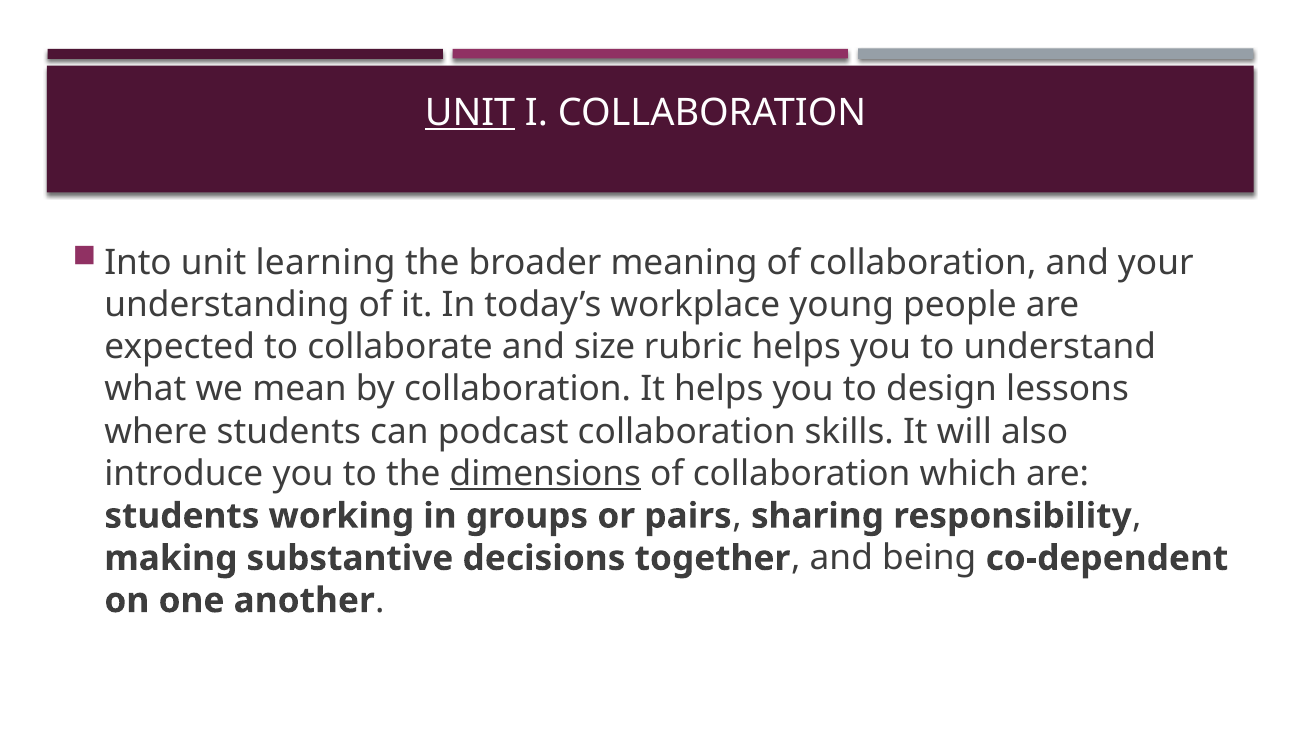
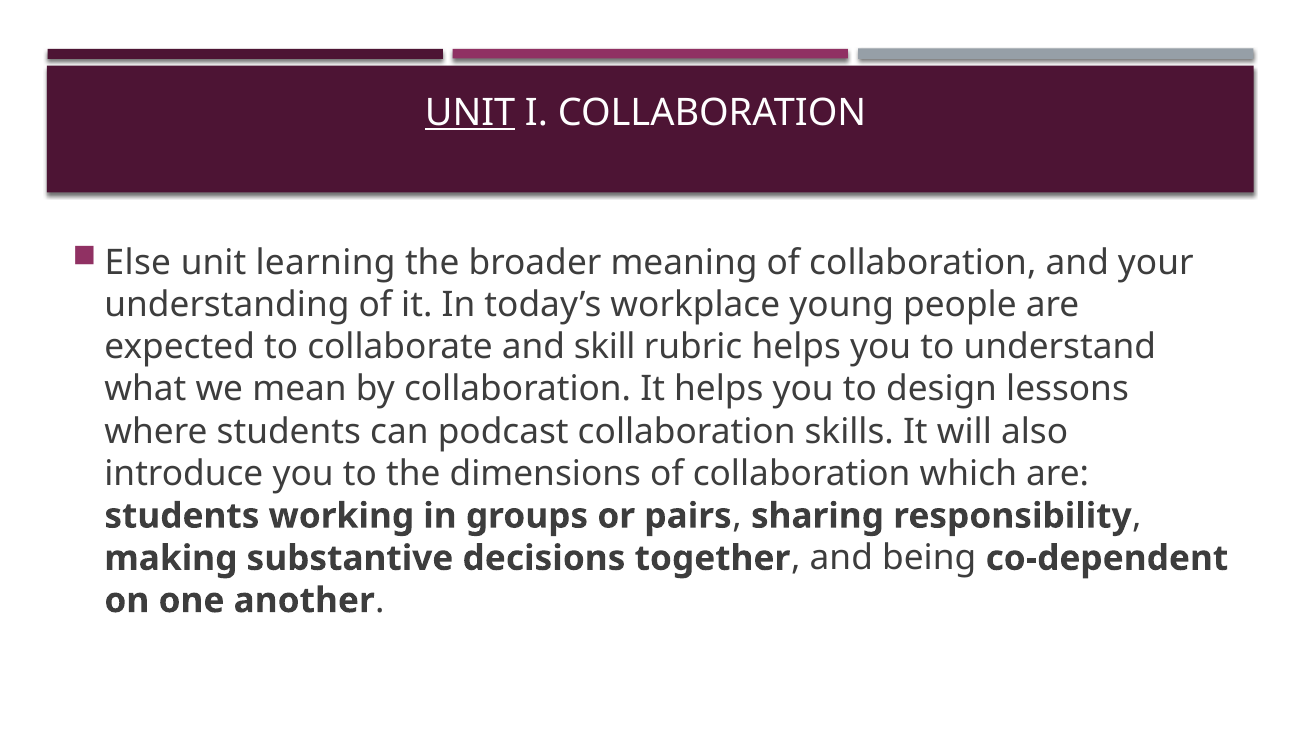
Into: Into -> Else (138, 262)
size: size -> skill (605, 347)
dimensions underline: present -> none (545, 474)
